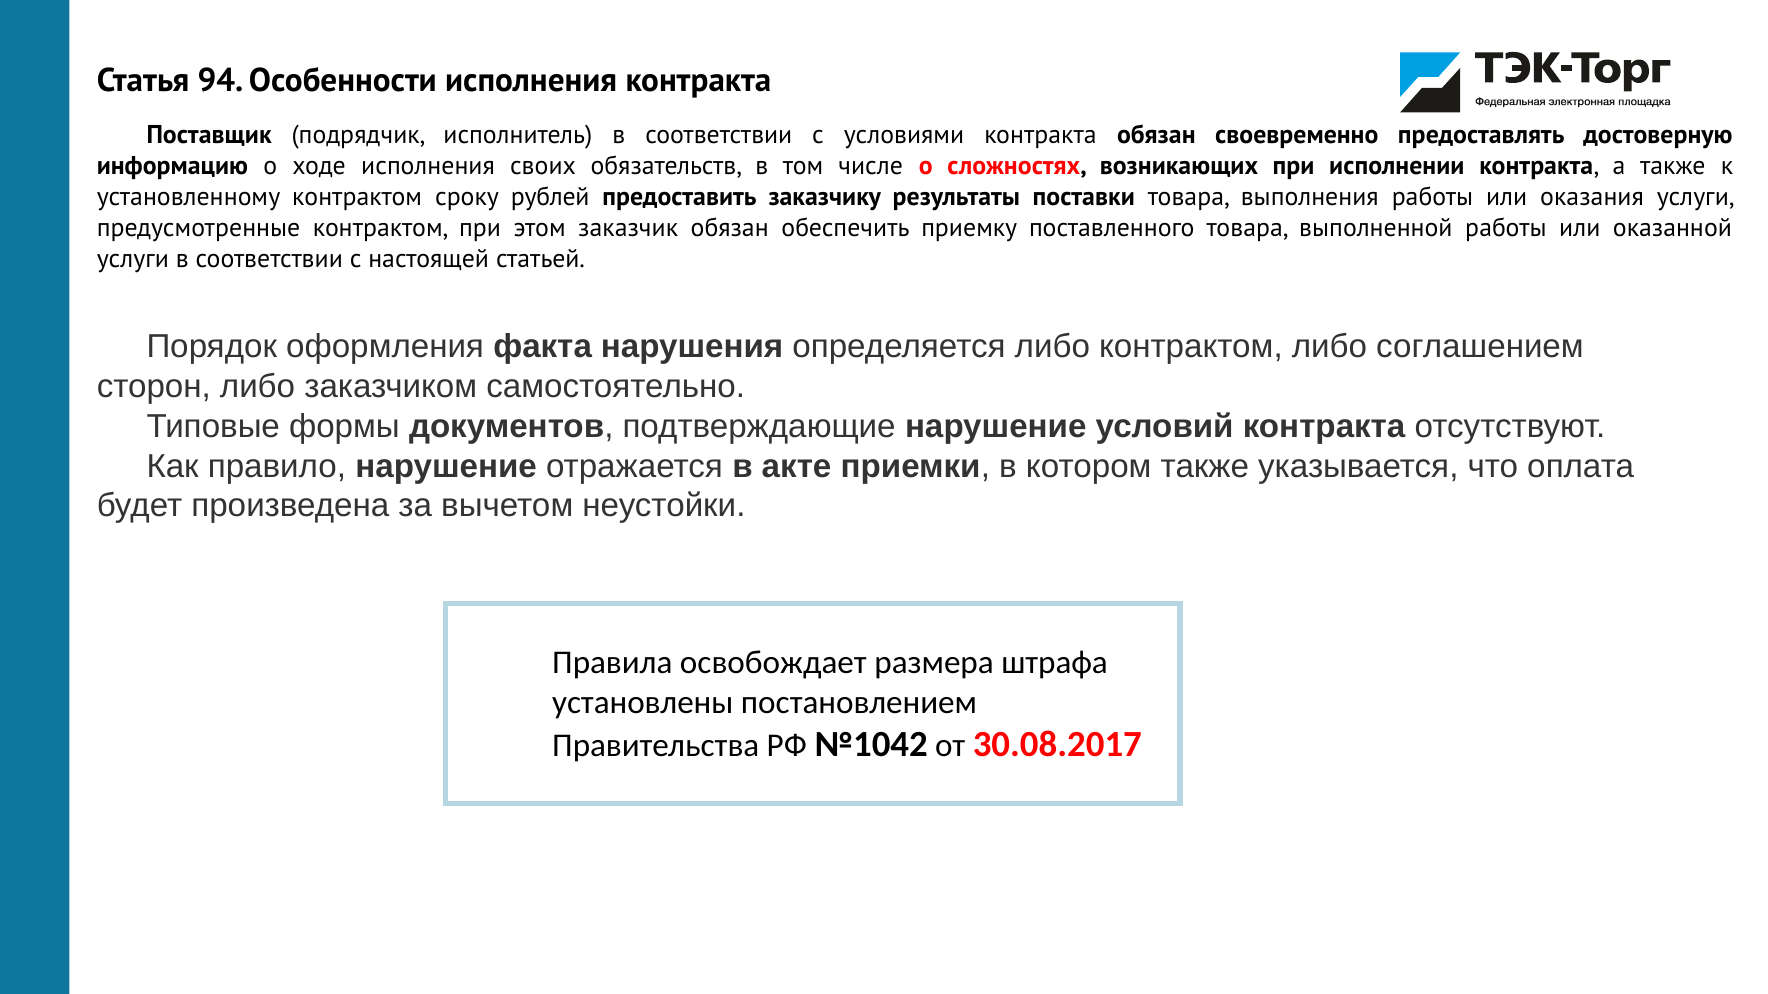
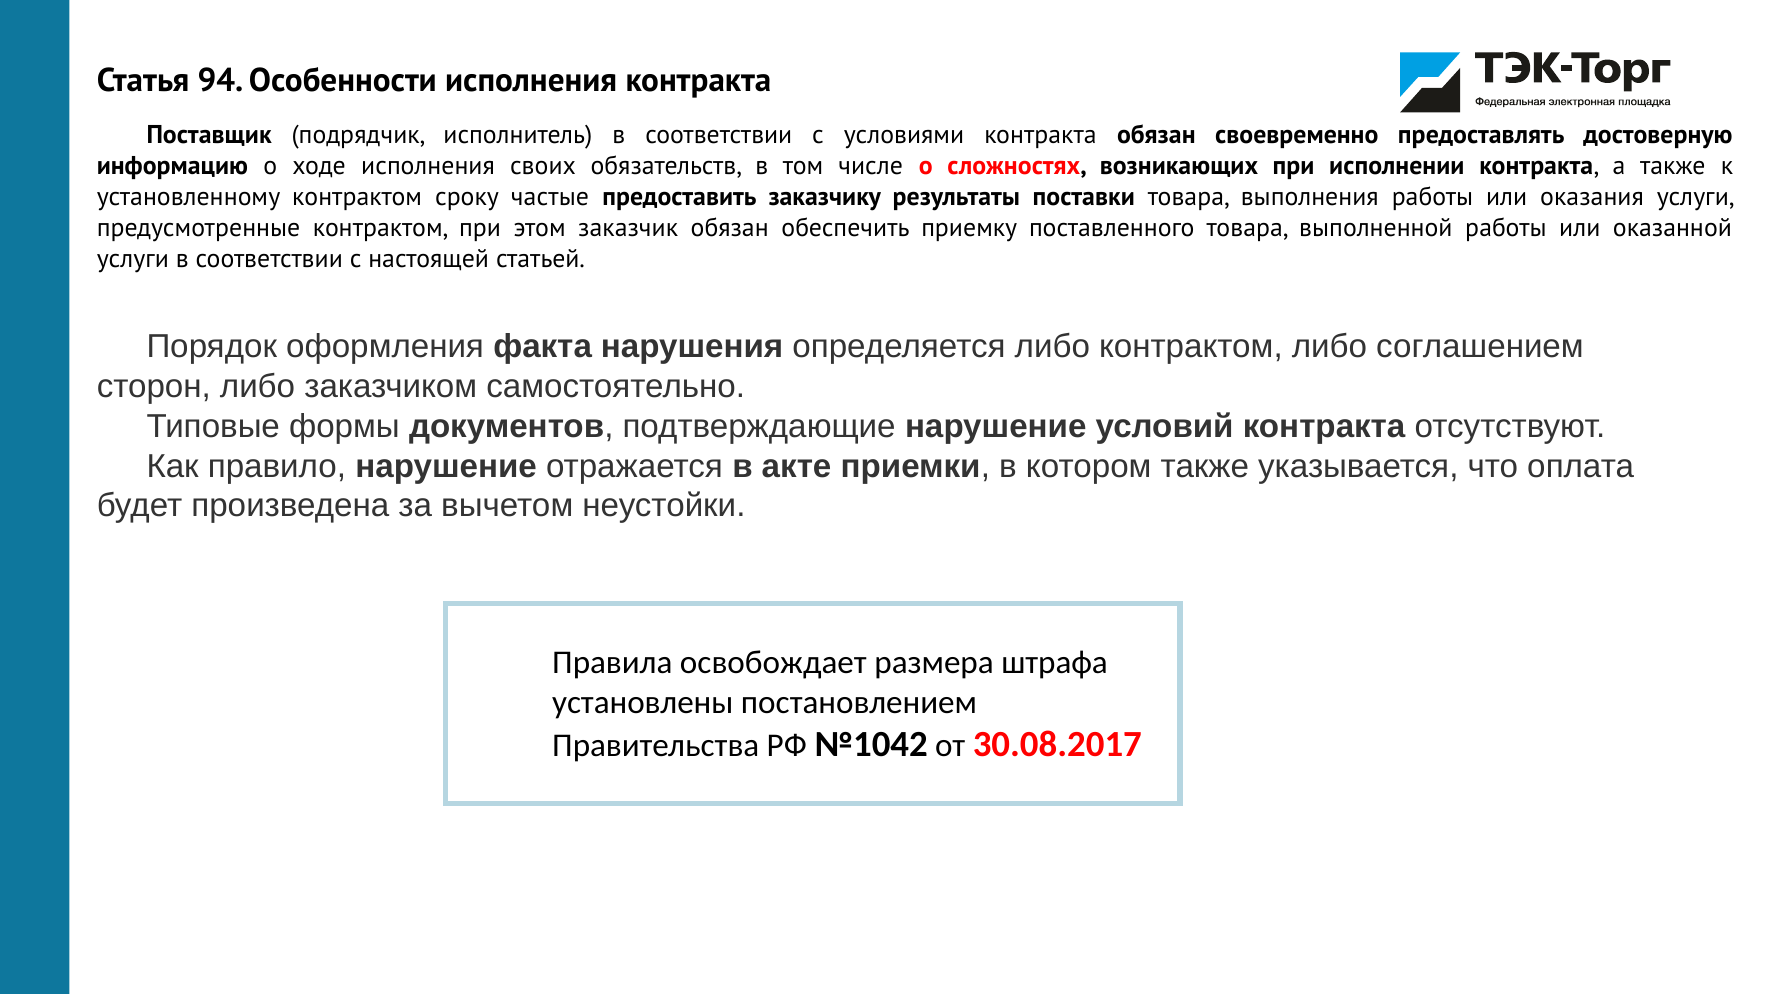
рублей: рублей -> частые (550, 197)
